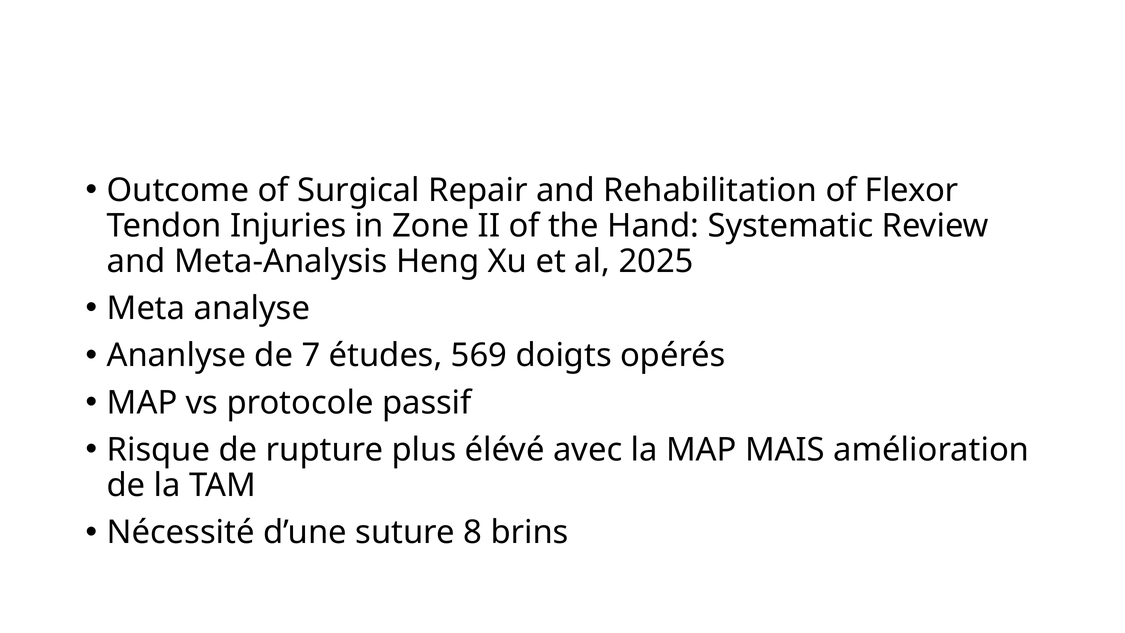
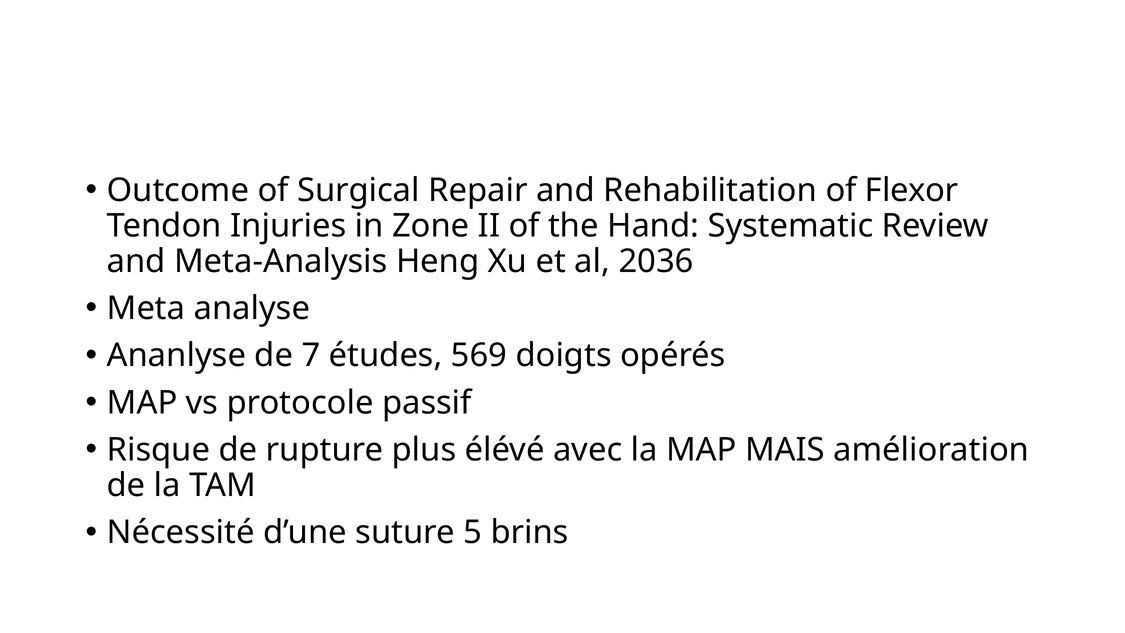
2025: 2025 -> 2036 (656, 261)
8: 8 -> 5 (473, 532)
